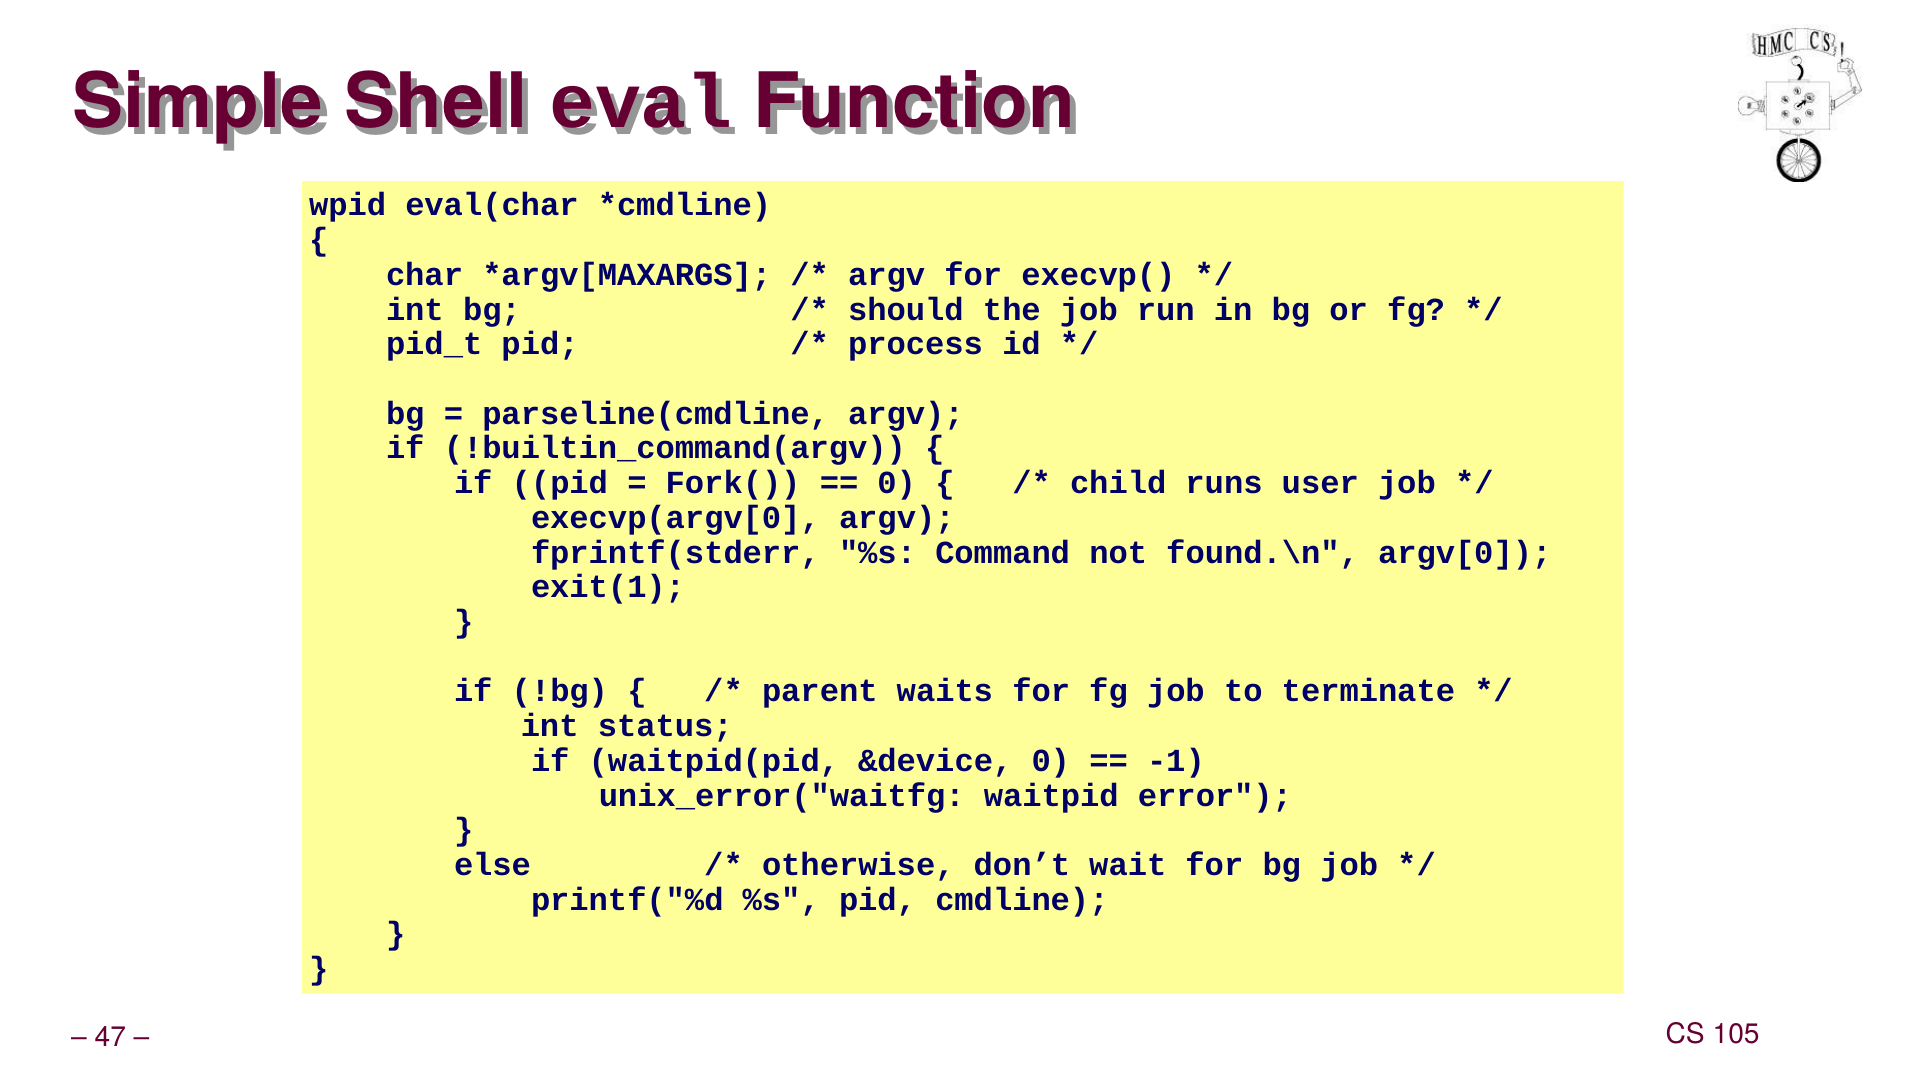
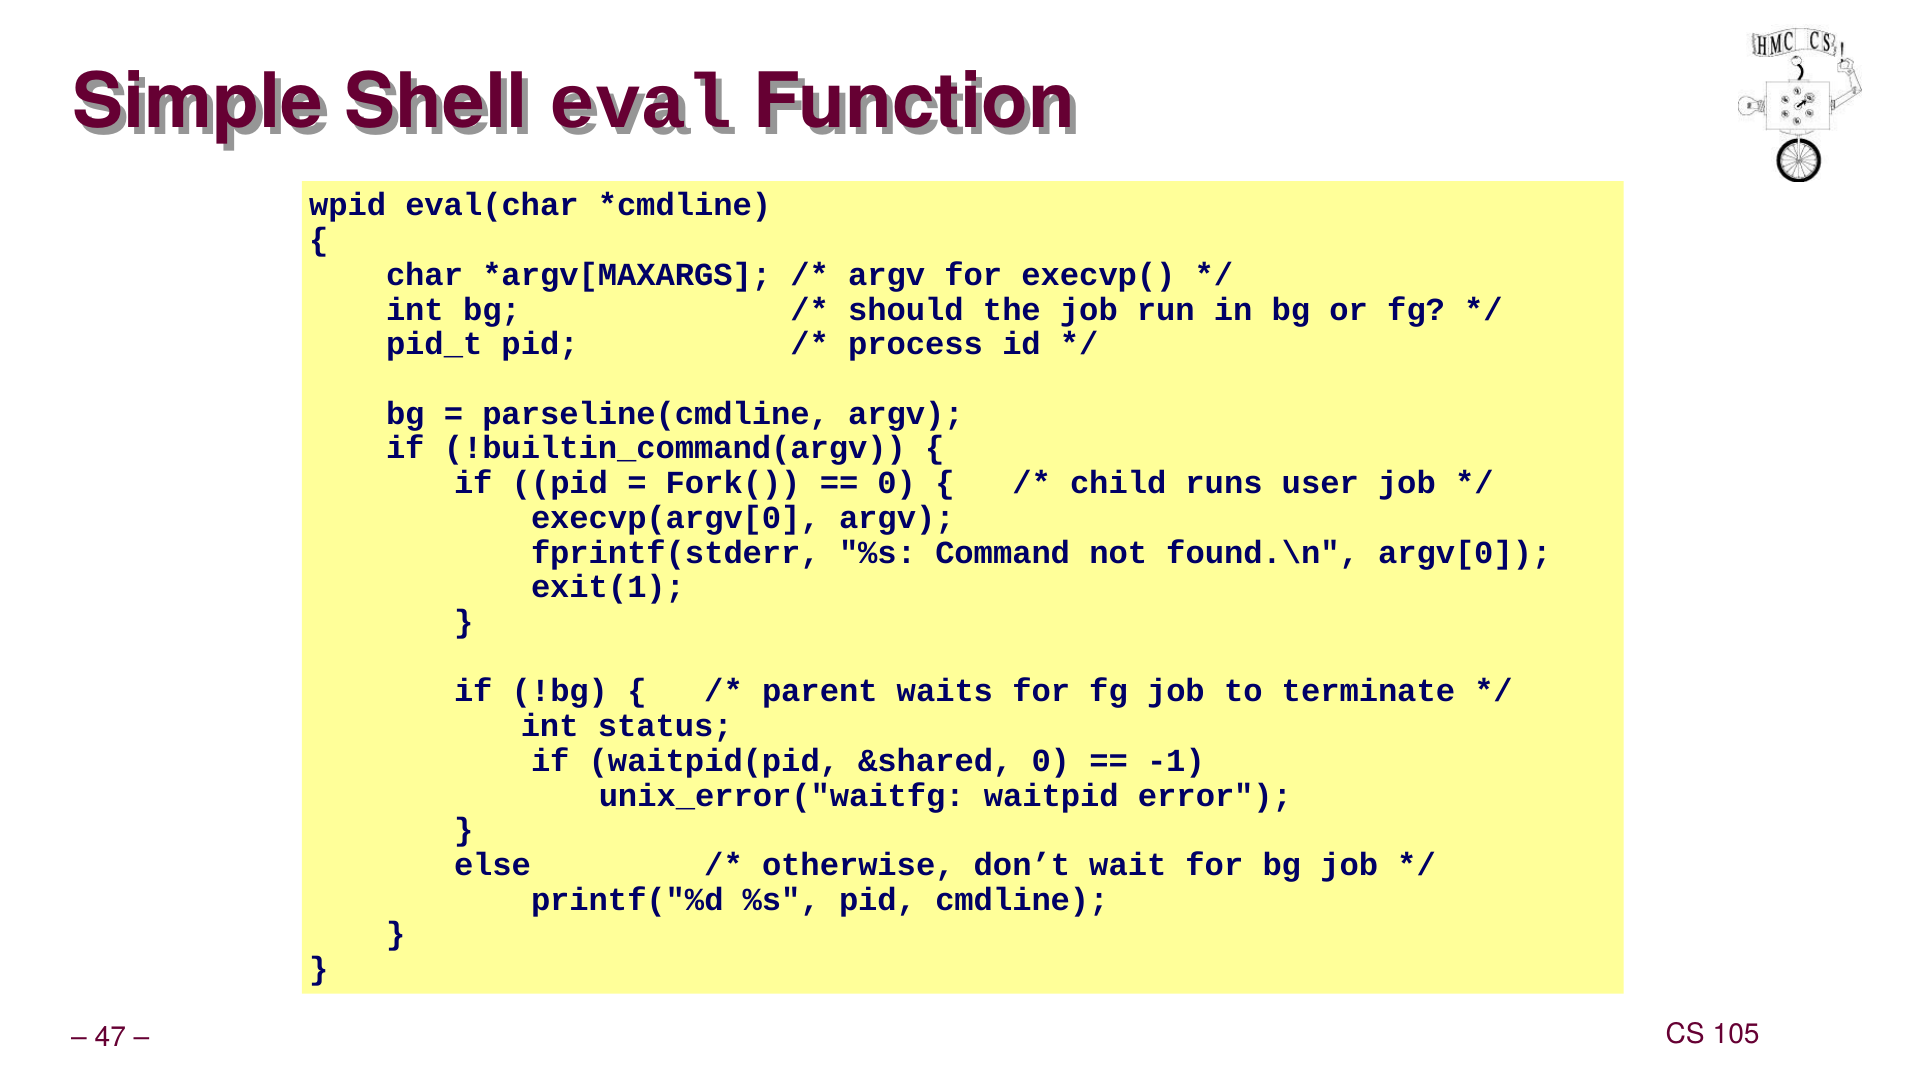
&device: &device -> &shared (935, 761)
